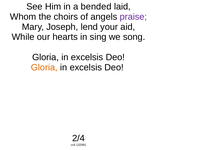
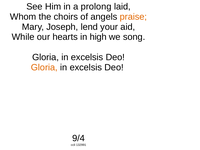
bended: bended -> prolong (96, 7)
praise colour: purple -> orange (133, 17)
sing: sing -> high (98, 37)
2/4: 2/4 -> 9/4 (79, 138)
